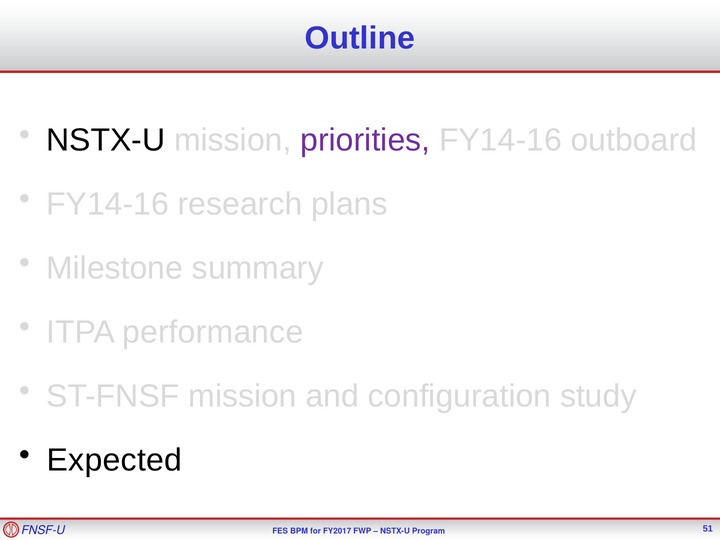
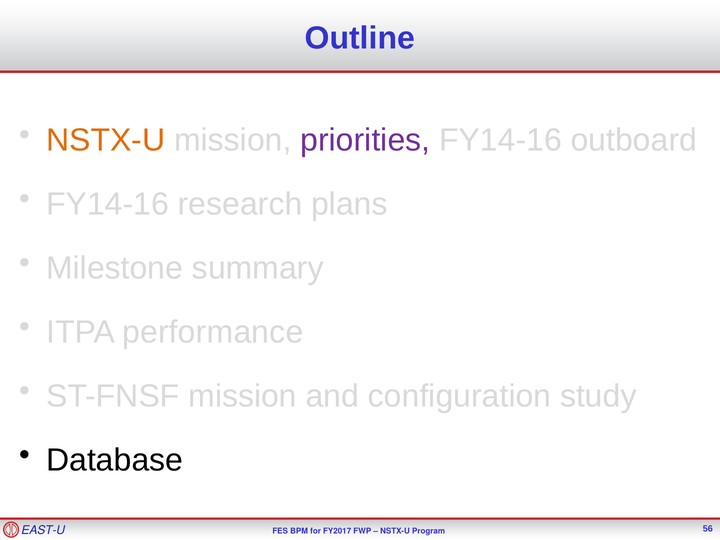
NSTX-U colour: black -> orange (106, 140)
Expected: Expected -> Database (115, 460)
FNSF-U: FNSF-U -> EAST-U (43, 531)
51: 51 -> 56 (708, 529)
